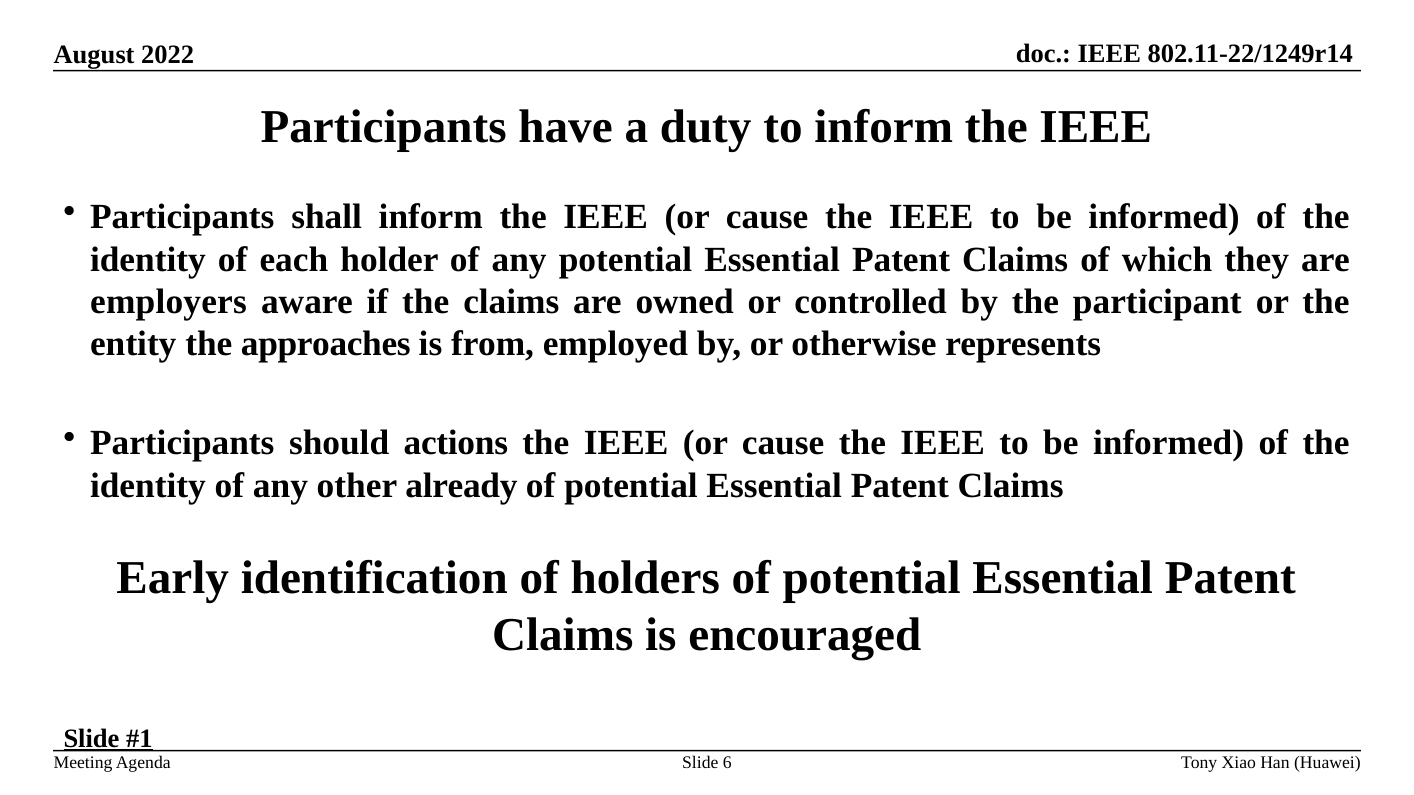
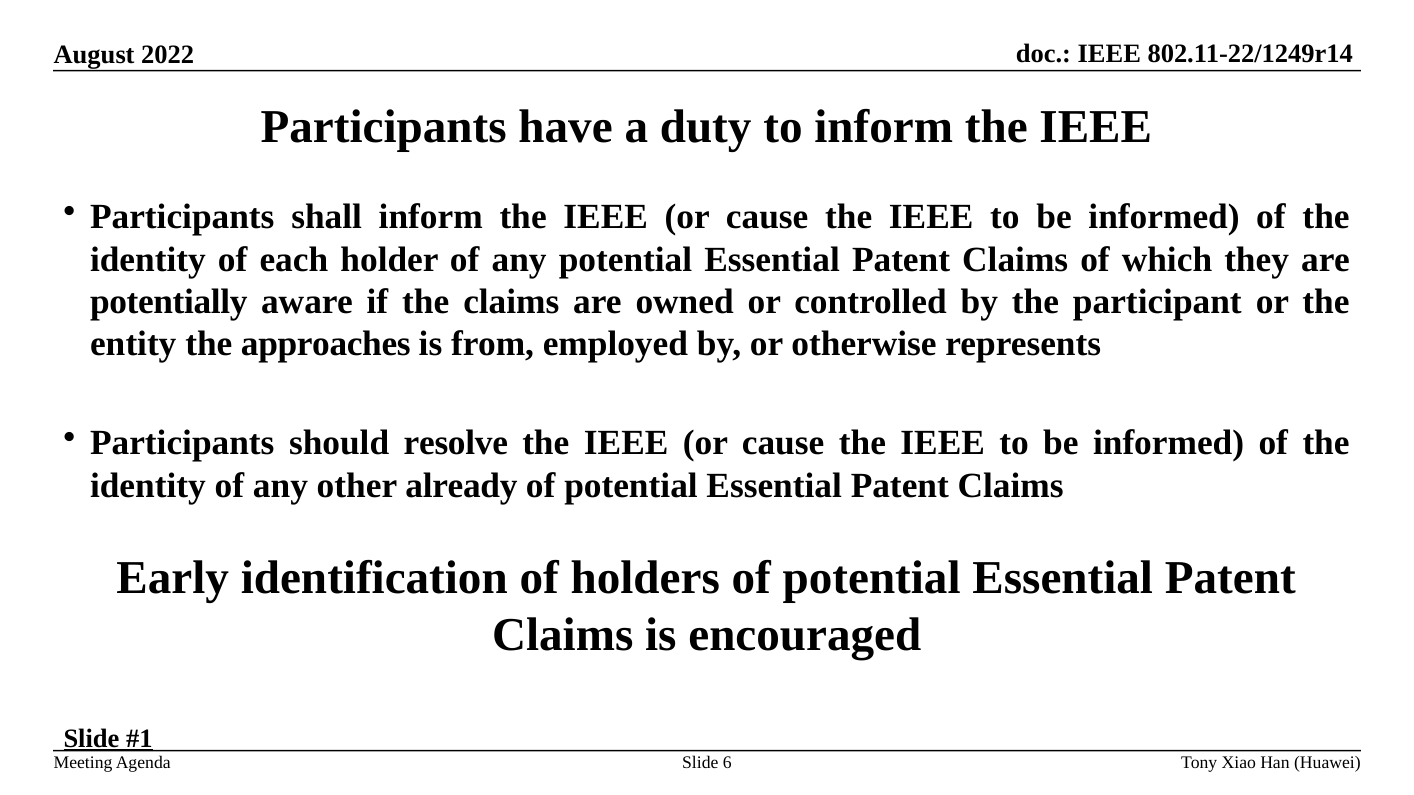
employers: employers -> potentially (169, 302)
actions: actions -> resolve (456, 443)
